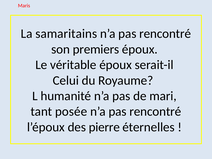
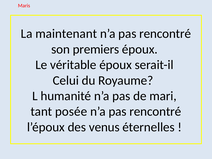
samaritains: samaritains -> maintenant (66, 34)
pierre: pierre -> venus (104, 127)
